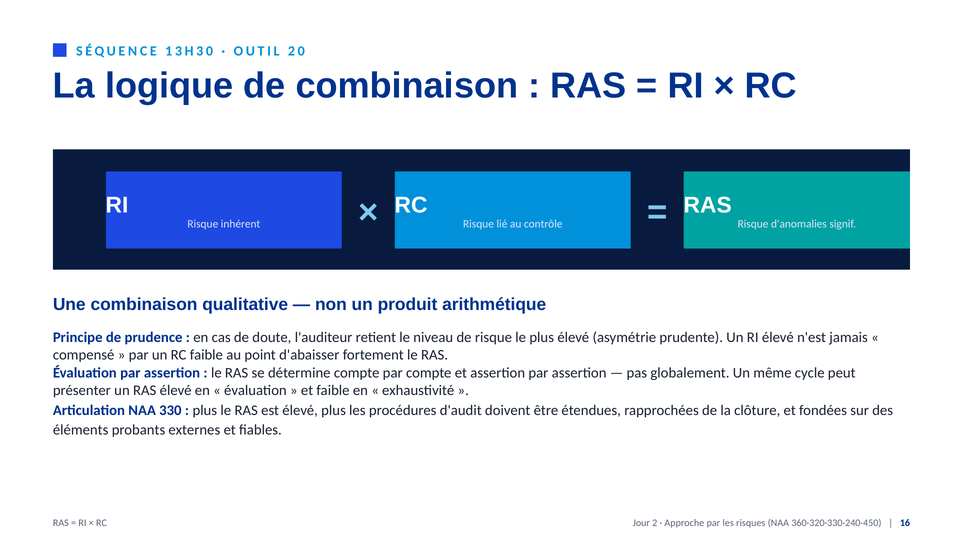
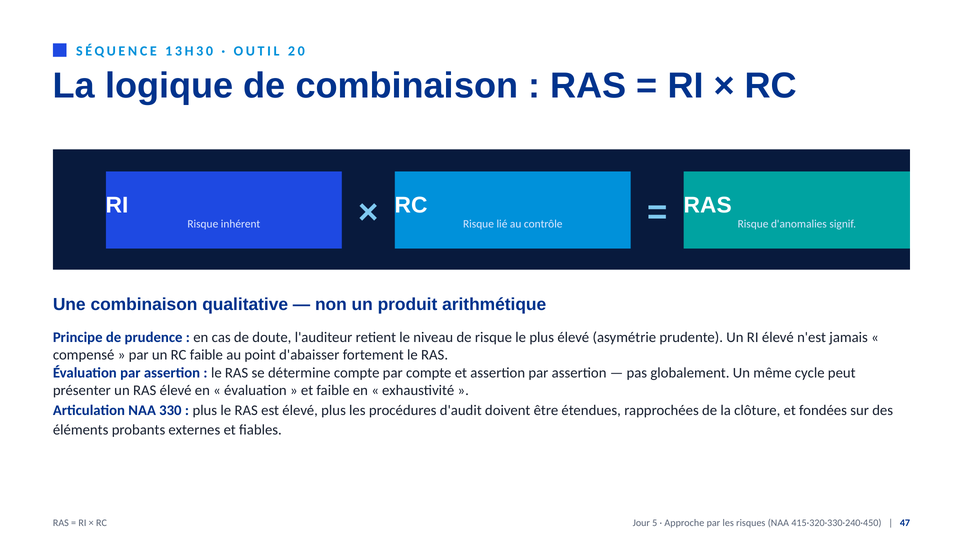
2: 2 -> 5 (655, 523)
360·320·330·240·450: 360·320·330·240·450 -> 415·320·330·240·450 (836, 523)
16: 16 -> 47 (905, 523)
